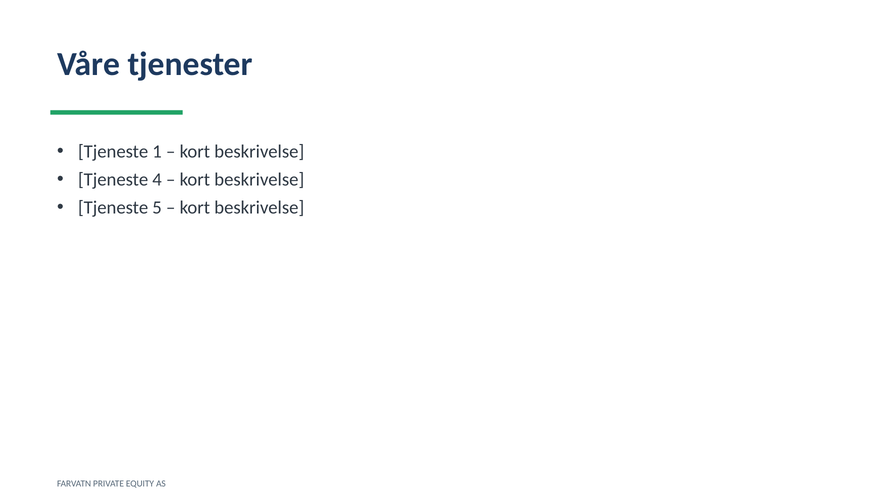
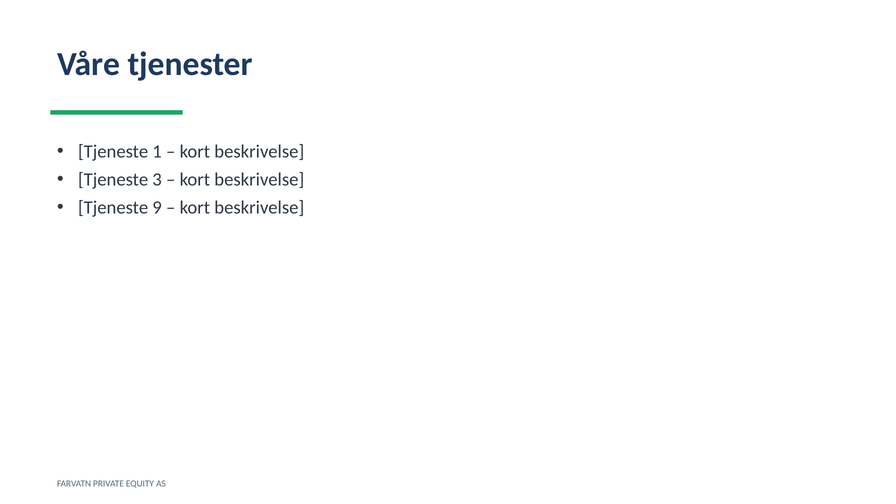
4: 4 -> 3 (157, 180)
5: 5 -> 9 (157, 208)
